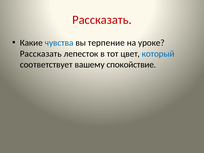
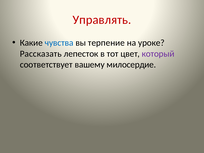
Рассказать: Рассказать -> Управлять (102, 20)
который colour: blue -> purple (158, 54)
спокойствие: спокойствие -> милосердие (131, 65)
